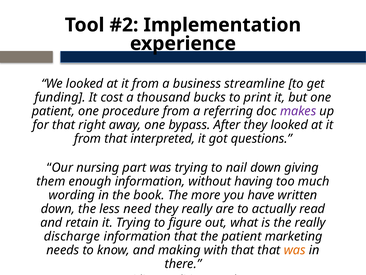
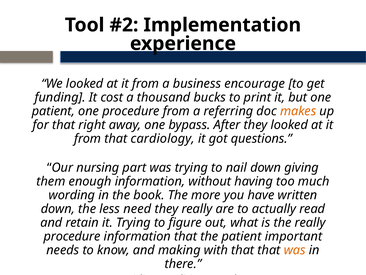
streamline: streamline -> encourage (255, 84)
makes colour: purple -> orange (298, 111)
interpreted: interpreted -> cardiology (163, 138)
discharge: discharge -> procedure (72, 236)
marketing: marketing -> important (294, 236)
